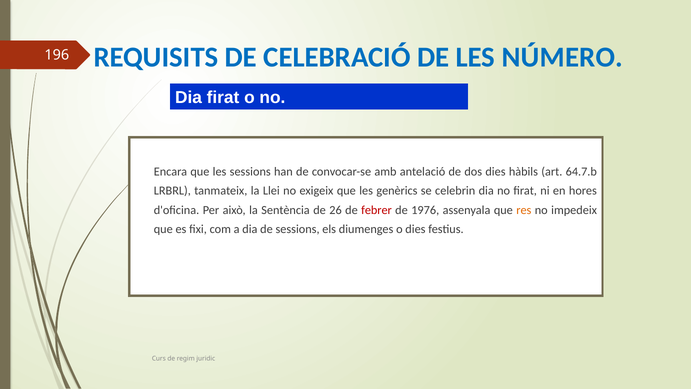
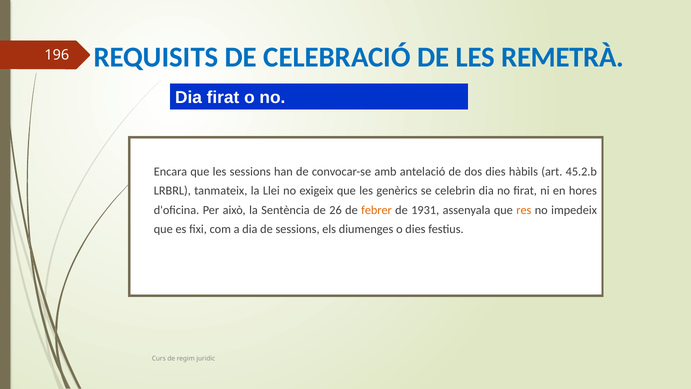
NÚMERO: NÚMERO -> REMETRÀ (563, 57)
64.7.b: 64.7.b -> 45.2.b (581, 172)
febrer colour: red -> orange (377, 210)
1976: 1976 -> 1931 (425, 210)
